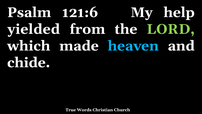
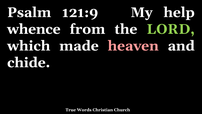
121:6: 121:6 -> 121:9 (80, 12)
yielded: yielded -> whence (34, 29)
heaven colour: light blue -> pink (133, 46)
